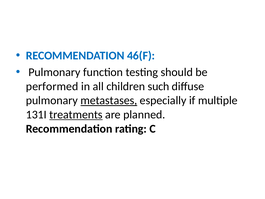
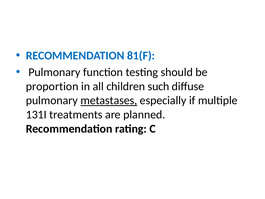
46(F: 46(F -> 81(F (141, 56)
performed: performed -> proportion (52, 86)
treatments underline: present -> none (76, 114)
